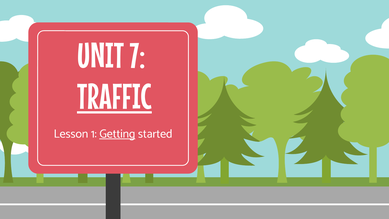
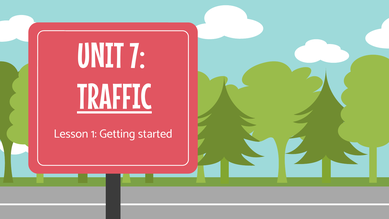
Getting underline: present -> none (117, 134)
